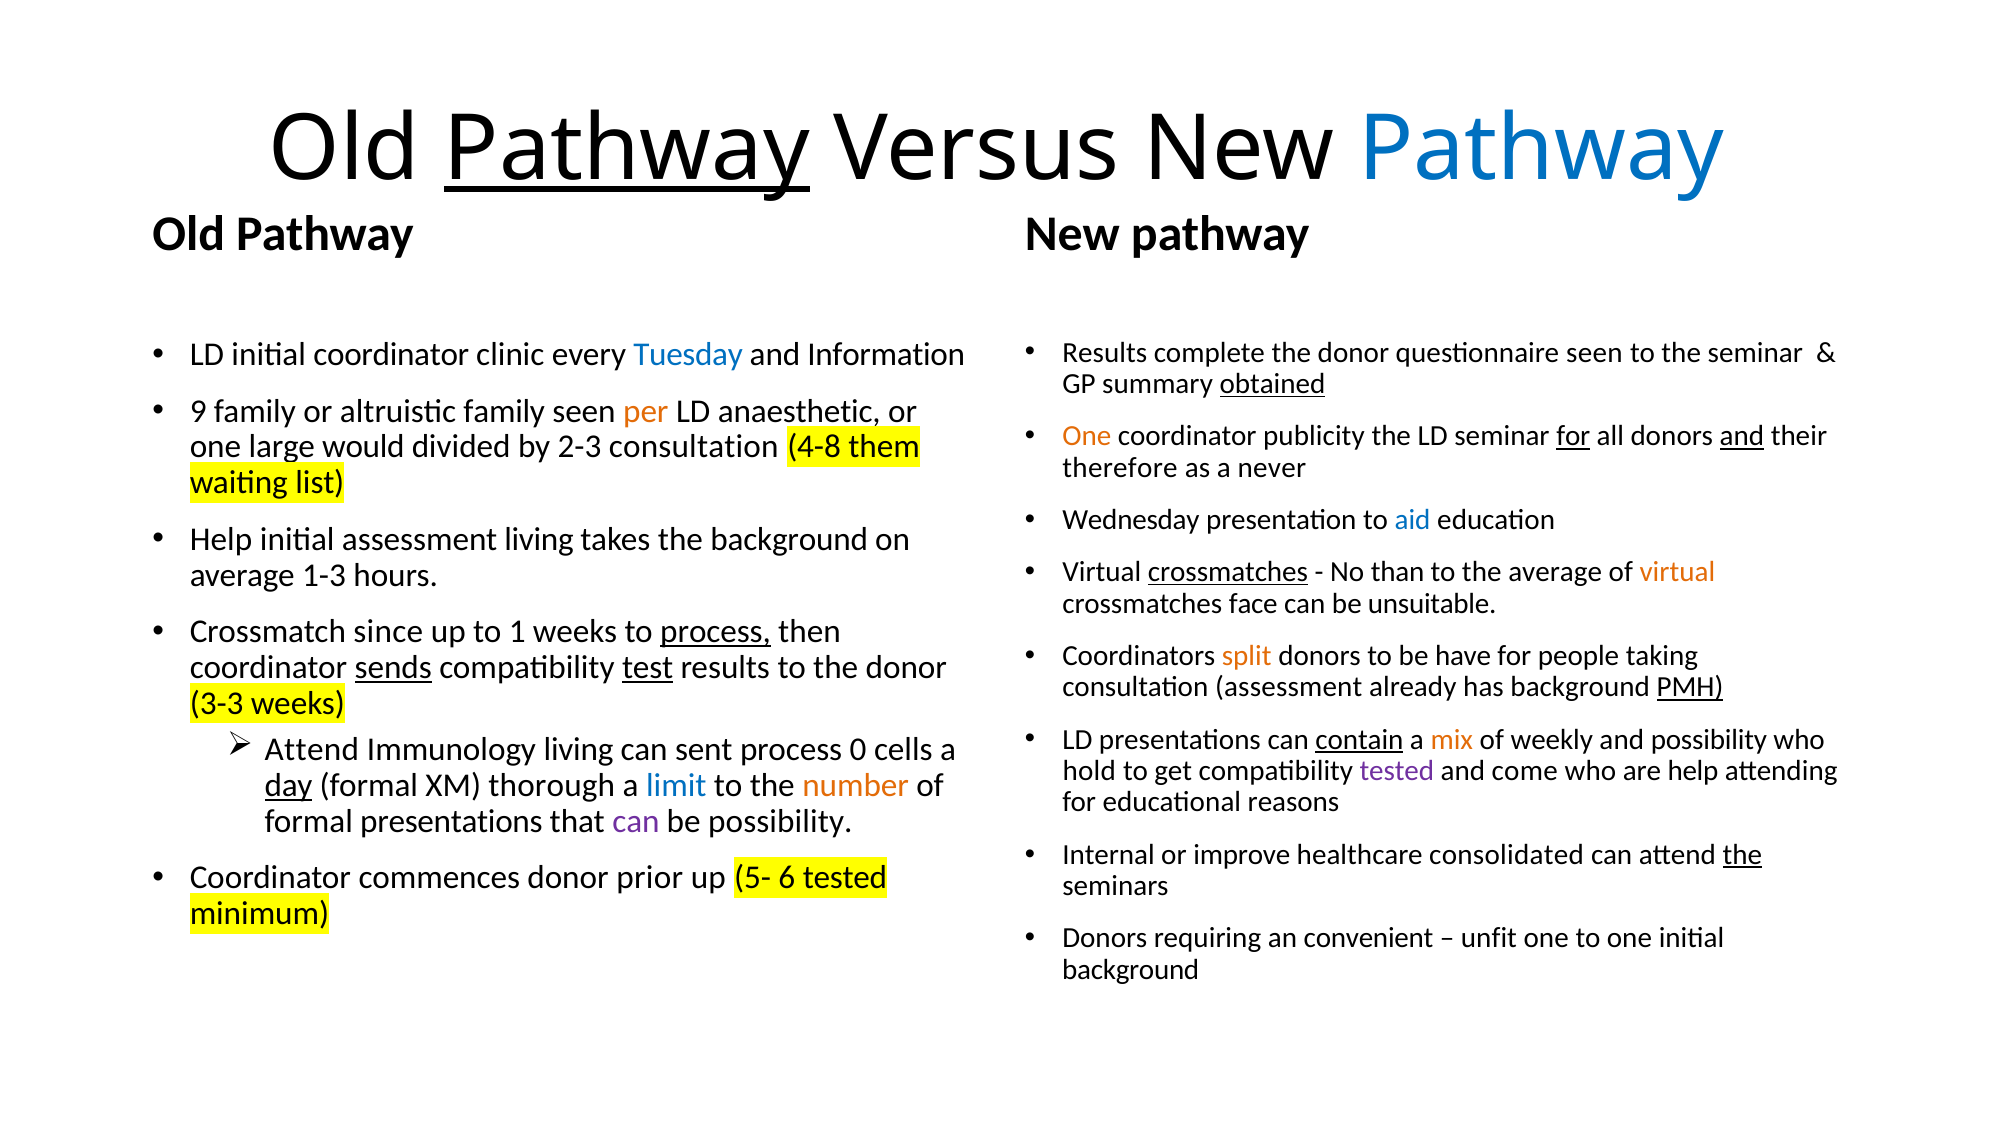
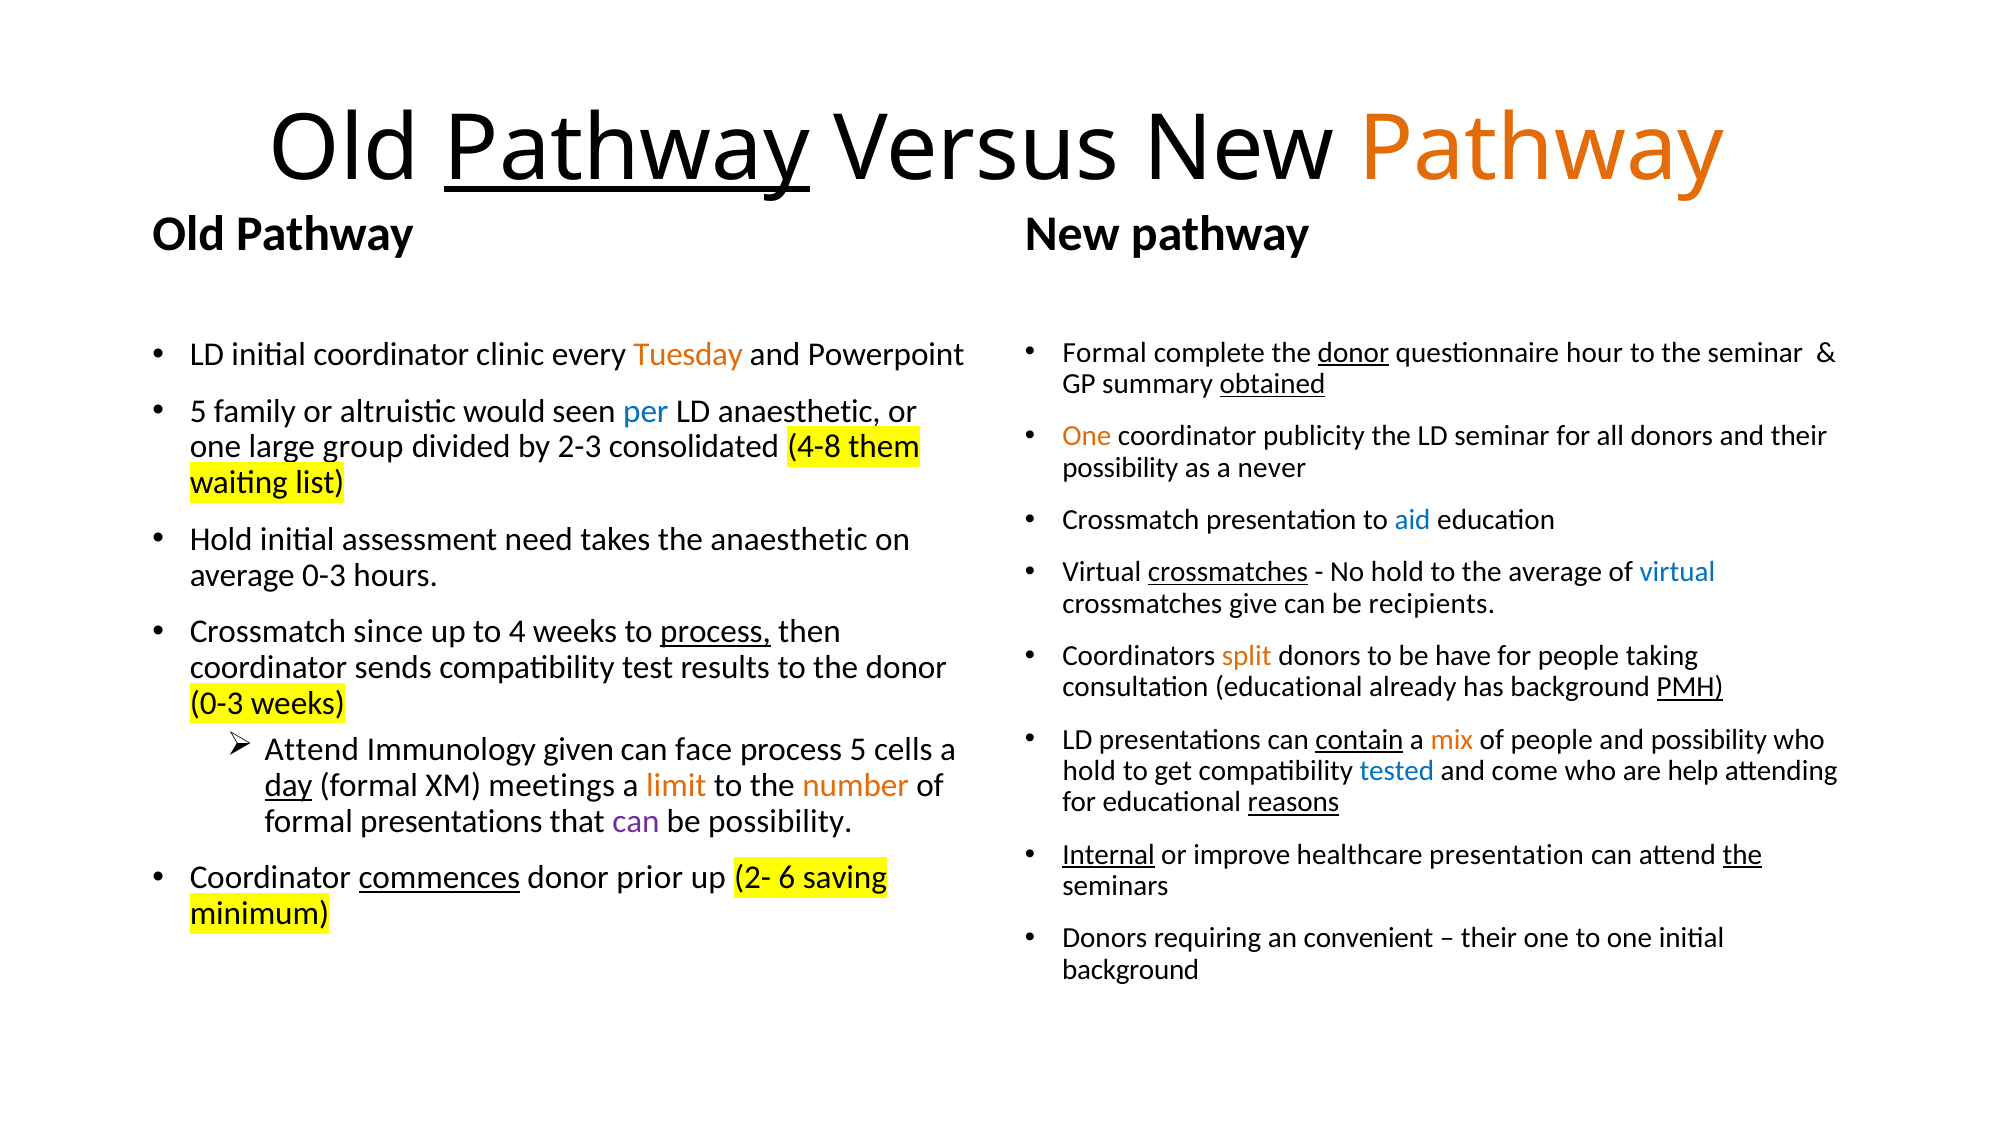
Pathway colour: blue -> orange (1541, 150)
Results: Results -> Formal (1105, 352)
donor underline: none -> present (1353, 352)
questionnaire seen: seen -> hour (1594, 352)
Tuesday colour: blue -> orange (688, 355)
Information: Information -> Powerpoint (886, 355)
9: 9 -> 5 (198, 411)
altruistic family: family -> would (504, 411)
per colour: orange -> blue (646, 411)
for underline: present -> none (1573, 436)
and underline: present -> none (1742, 436)
would: would -> group (363, 447)
2-3 consultation: consultation -> consolidated (694, 447)
therefore: therefore -> possibility (1120, 468)
Wednesday: Wednesday -> Crossmatch (1131, 520)
Help: Help -> Hold (221, 540)
assessment living: living -> need (539, 540)
the background: background -> anaesthetic (789, 540)
No than: than -> hold (1397, 572)
virtual colour: orange -> blue (1677, 572)
average 1-3: 1-3 -> 0-3 (324, 575)
face: face -> give (1253, 604)
unsuitable: unsuitable -> recipients (1432, 604)
1: 1 -> 4 (517, 632)
sends underline: present -> none (393, 668)
test underline: present -> none (648, 668)
consultation assessment: assessment -> educational (1289, 687)
3-3: 3-3 -> 0-3 (217, 704)
of weekly: weekly -> people (1552, 740)
Immunology living: living -> given (579, 750)
sent: sent -> face (704, 750)
process 0: 0 -> 5 (858, 750)
tested colour: purple -> blue (1397, 771)
thorough: thorough -> meetings (552, 786)
limit colour: blue -> orange (676, 786)
reasons underline: none -> present (1294, 802)
Internal underline: none -> present (1109, 855)
healthcare consolidated: consolidated -> presentation (1507, 855)
commences underline: none -> present (439, 878)
5-: 5- -> 2- (753, 878)
6 tested: tested -> saving (845, 878)
unfit: unfit -> their (1489, 938)
